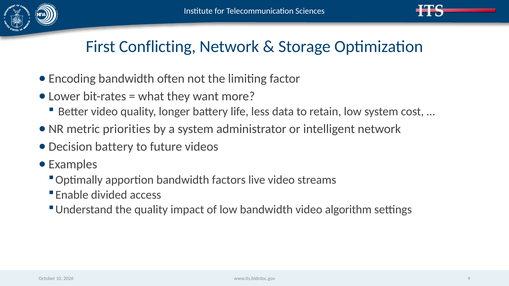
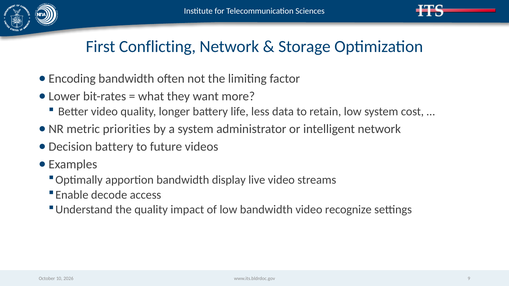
factors: factors -> display (229, 180)
divided: divided -> decode (109, 195)
algorithm: algorithm -> recognize (348, 210)
